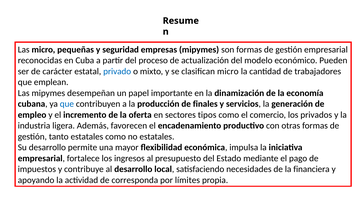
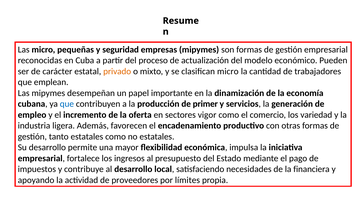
privado colour: blue -> orange (117, 71)
finales: finales -> primer (205, 104)
tipos: tipos -> vigor (207, 115)
privados: privados -> variedad (316, 115)
corresponda: corresponda -> proveedores (135, 180)
